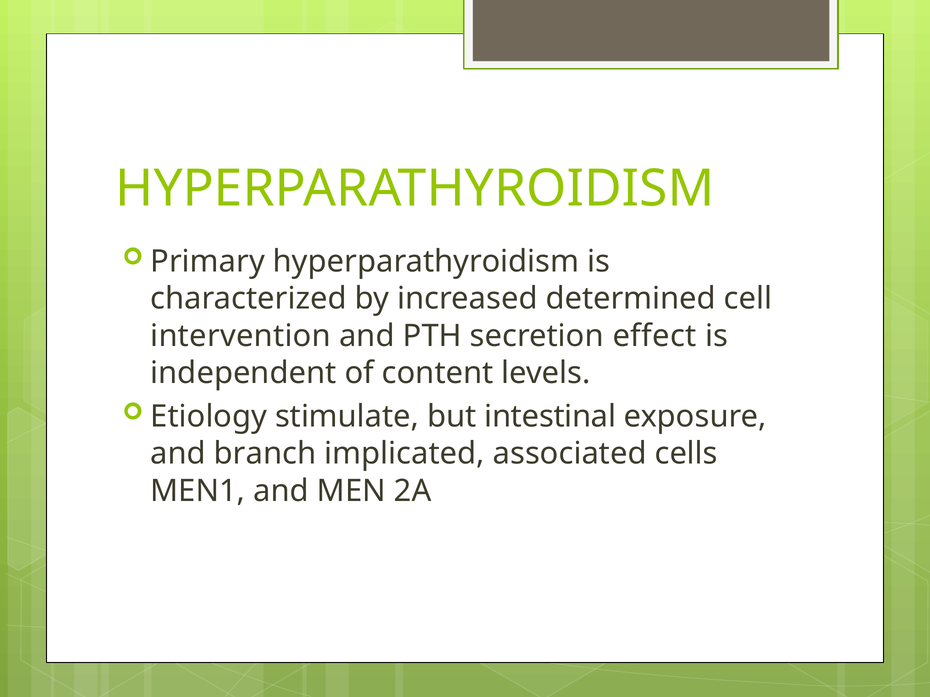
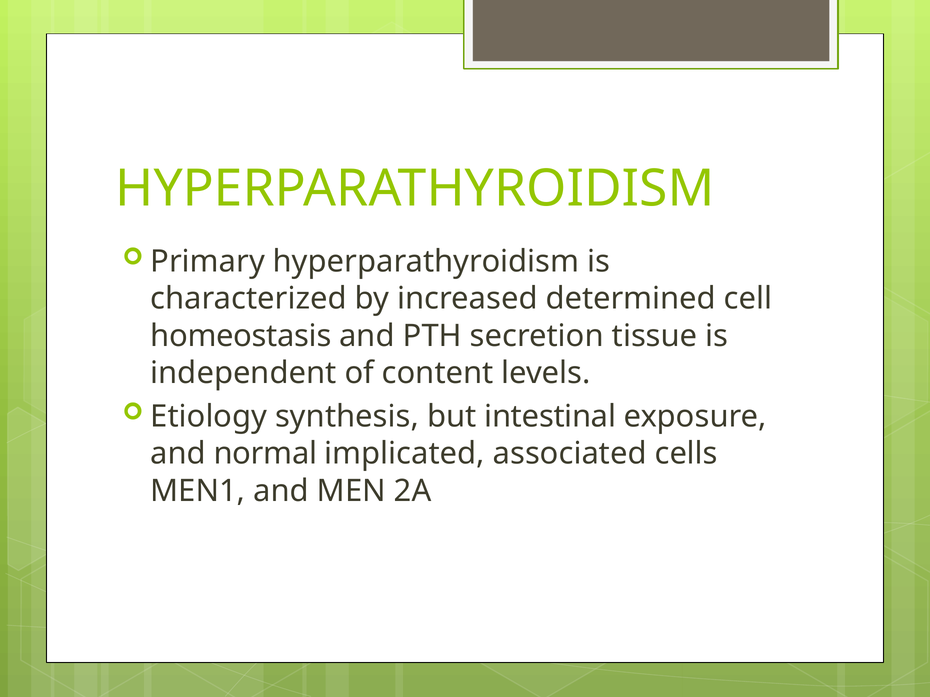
intervention: intervention -> homeostasis (241, 336)
effect: effect -> tissue (655, 336)
stimulate: stimulate -> synthesis (347, 417)
branch: branch -> normal (265, 454)
